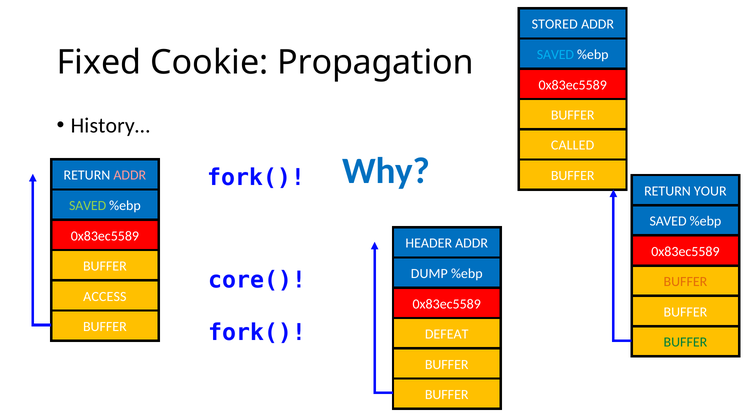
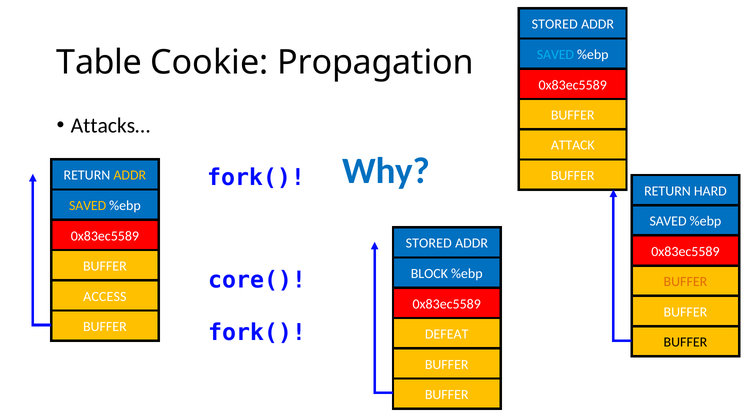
Fixed: Fixed -> Table (99, 62)
History…: History… -> Attacks… (110, 126)
CALLED: CALLED -> ATTACK (573, 146)
ADDR colour: pink -> yellow (130, 176)
YOUR: YOUR -> HARD (710, 191)
SAVED colour: light green -> yellow (88, 206)
HEADER: HEADER -> STORED (429, 244)
DUMP: DUMP -> BLOCK (429, 274)
BUFFER colour: green -> black (685, 343)
